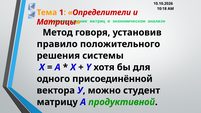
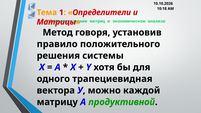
присоединённой: присоединённой -> трапециевидная (112, 79)
студент: студент -> каждой (142, 91)
